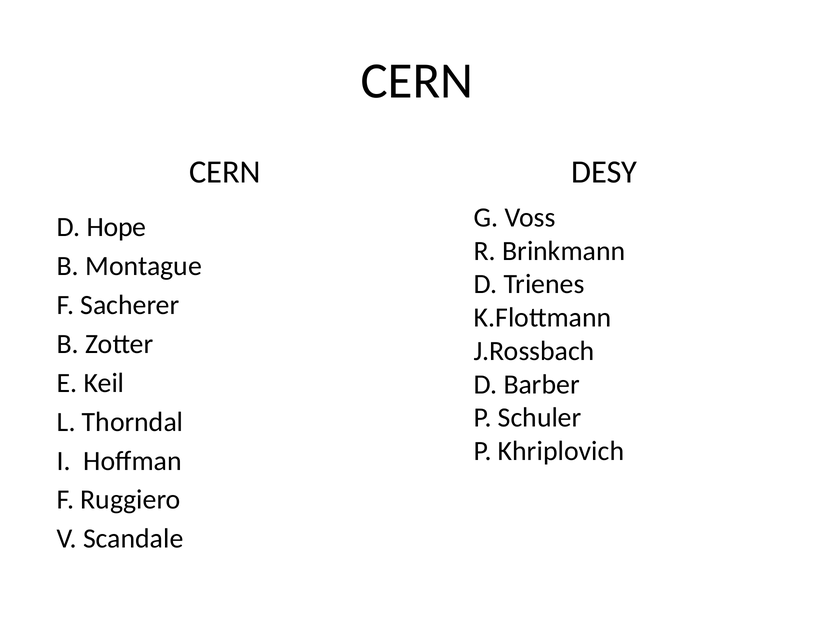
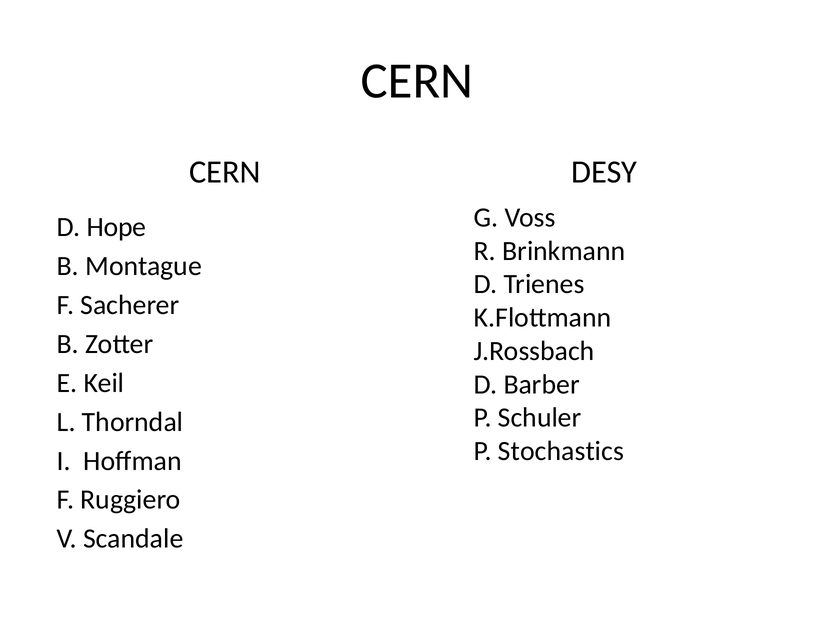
Khriplovich: Khriplovich -> Stochastics (561, 451)
